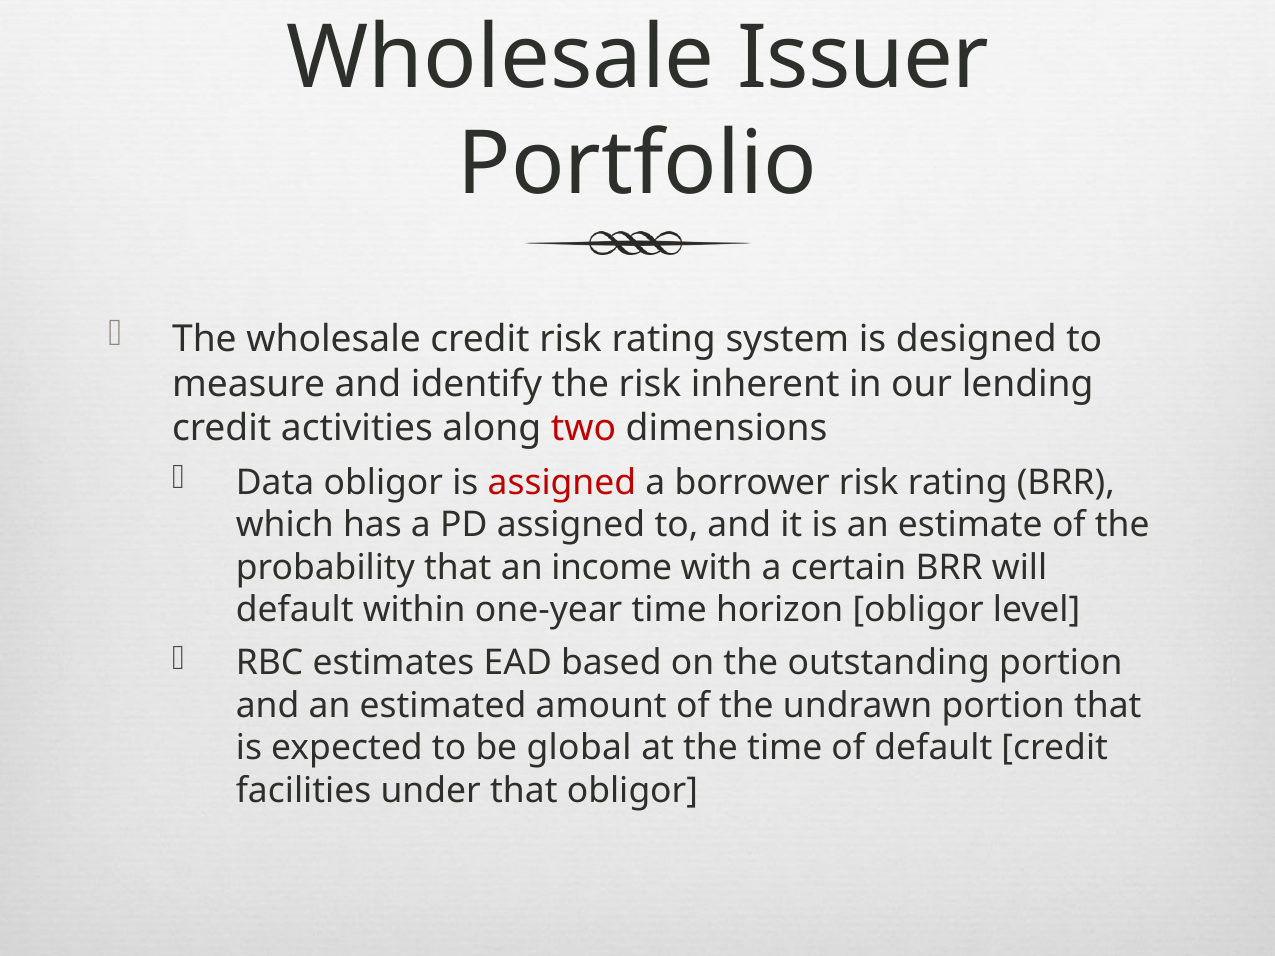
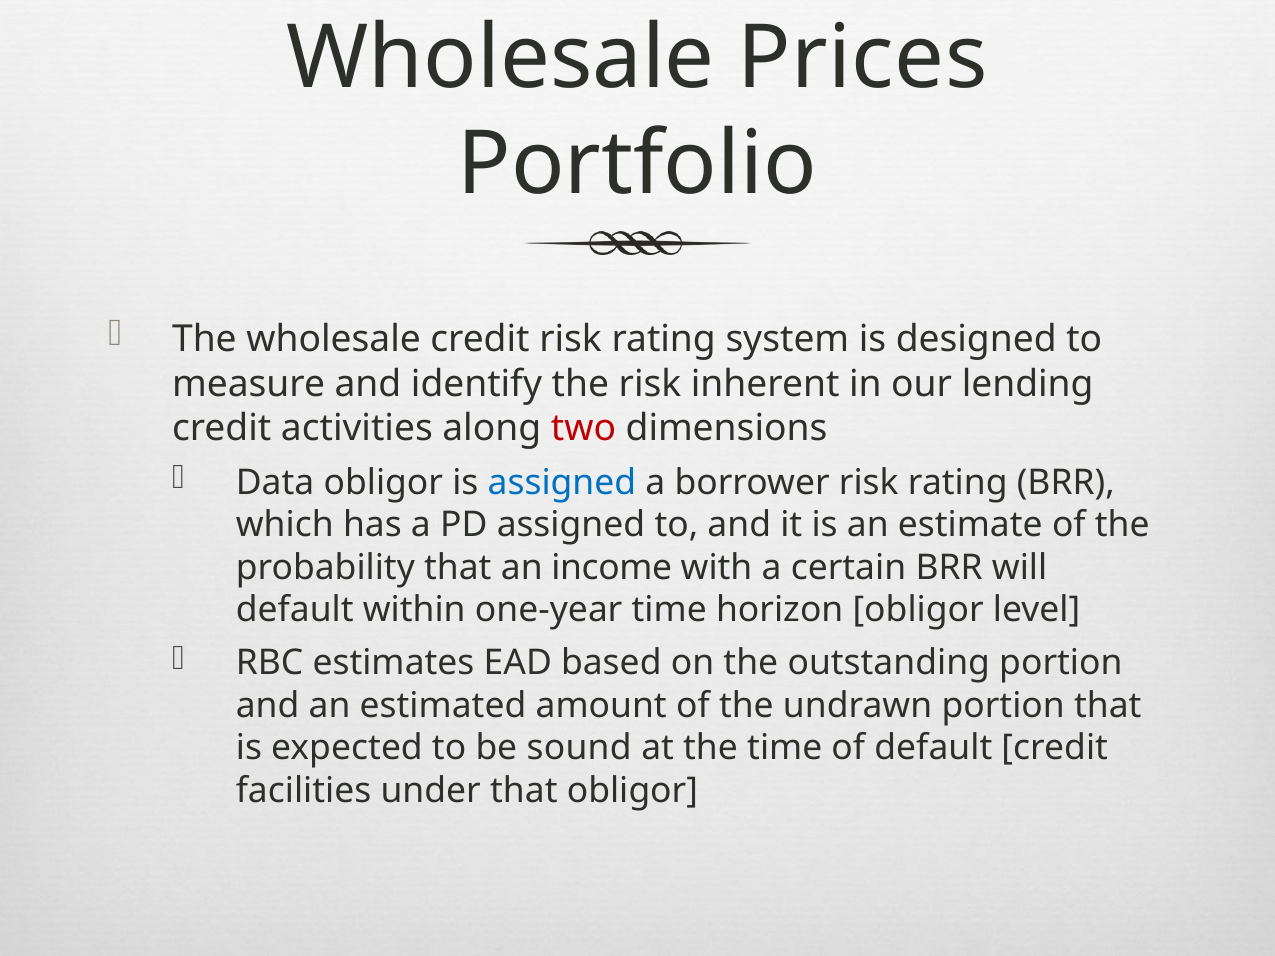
Issuer: Issuer -> Prices (863, 58)
assigned colour: red -> blue (562, 483)
global: global -> sound (579, 748)
